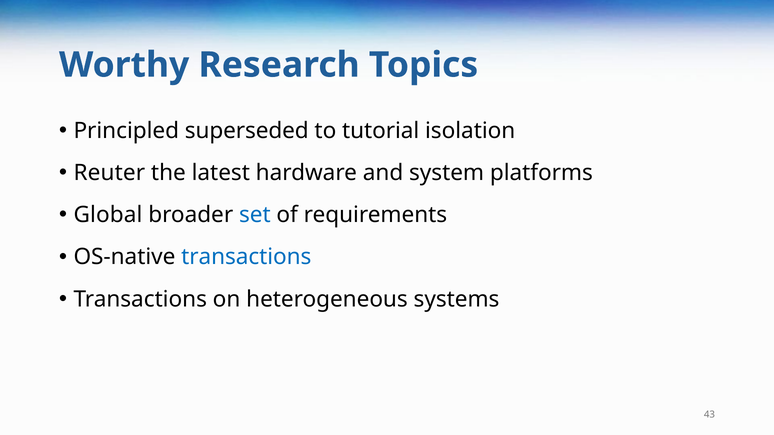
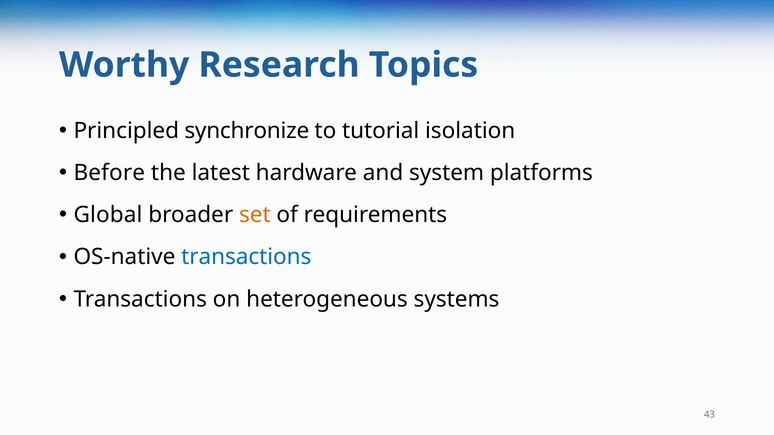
superseded: superseded -> synchronize (247, 131)
Reuter: Reuter -> Before (109, 173)
set colour: blue -> orange (255, 215)
